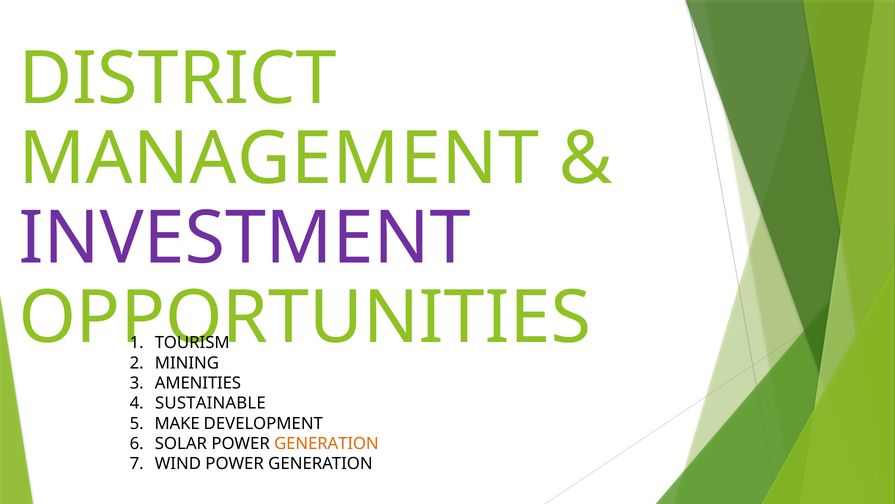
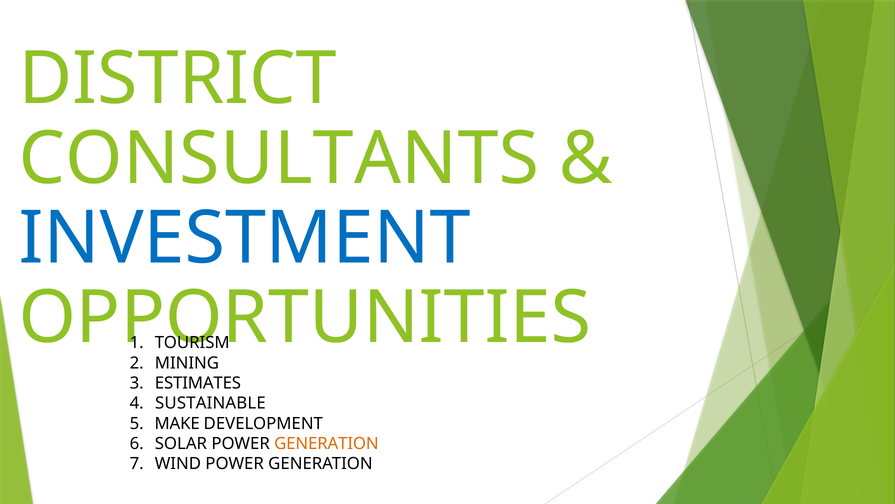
MANAGEMENT: MANAGEMENT -> CONSULTANTS (279, 159)
INVESTMENT colour: purple -> blue (245, 238)
AMENITIES: AMENITIES -> ESTIMATES (198, 383)
